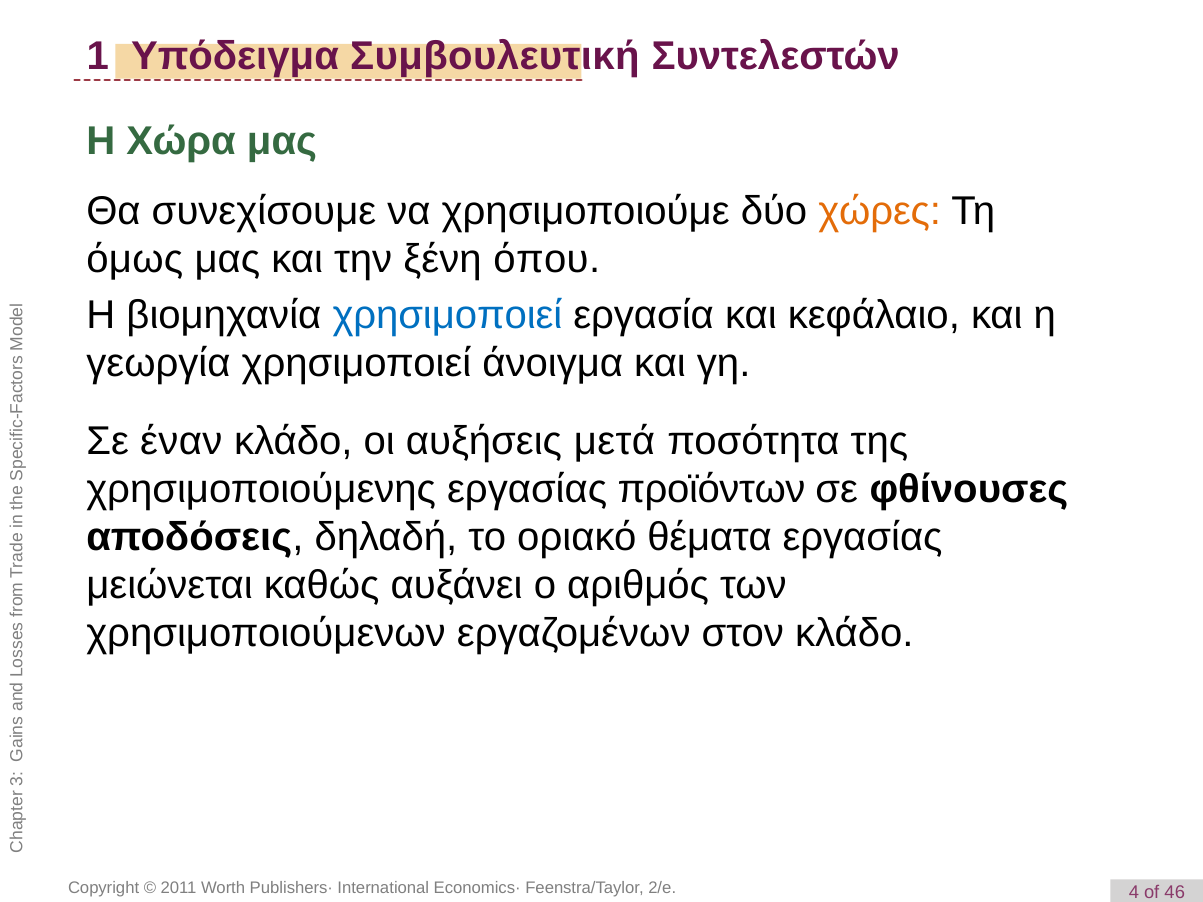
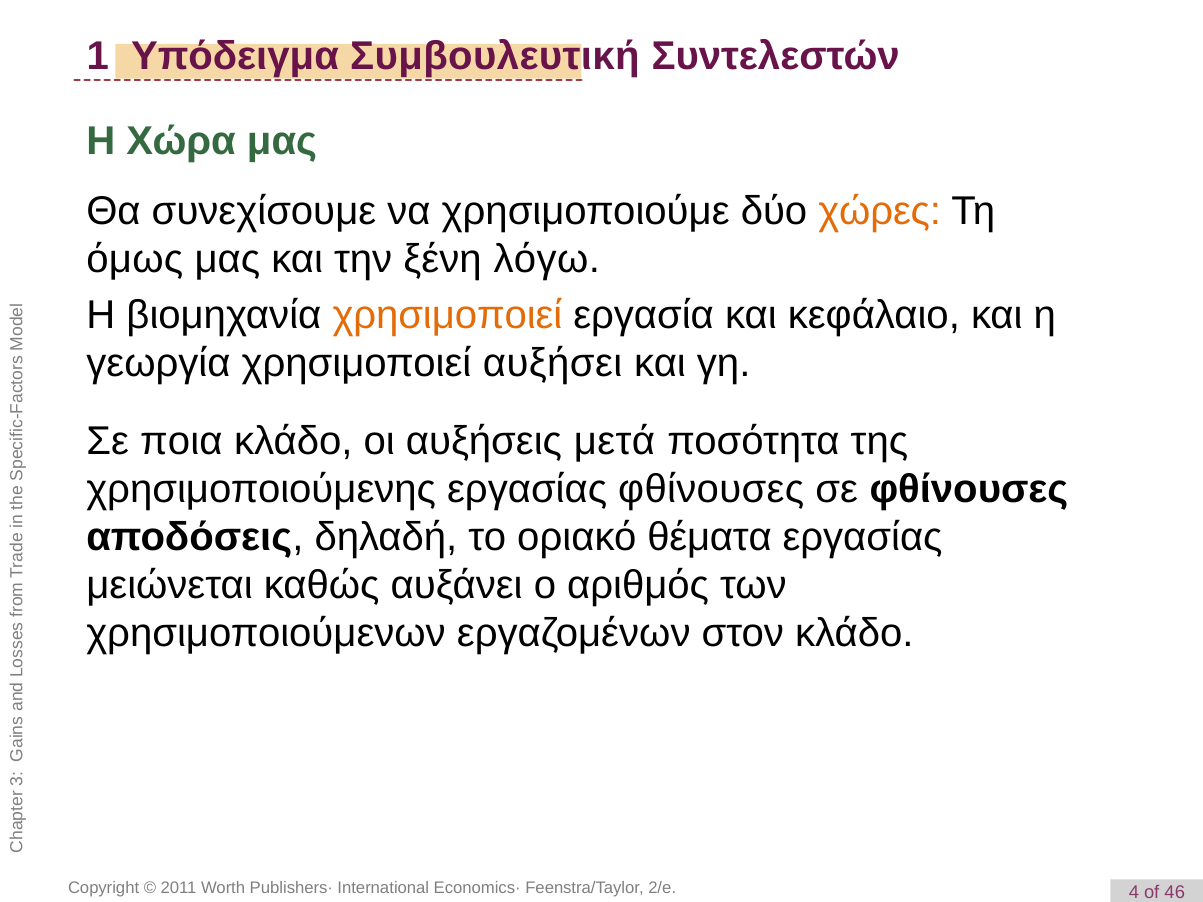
όπου: όπου -> λόγω (547, 259)
χρησιμοποιεί colour: blue -> orange (447, 316)
άνοιγμα: άνοιγμα -> αυξήσει (553, 364)
έναν: έναν -> ποια (181, 441)
εργασίας προϊόντων: προϊόντων -> φθίνουσες (711, 490)
